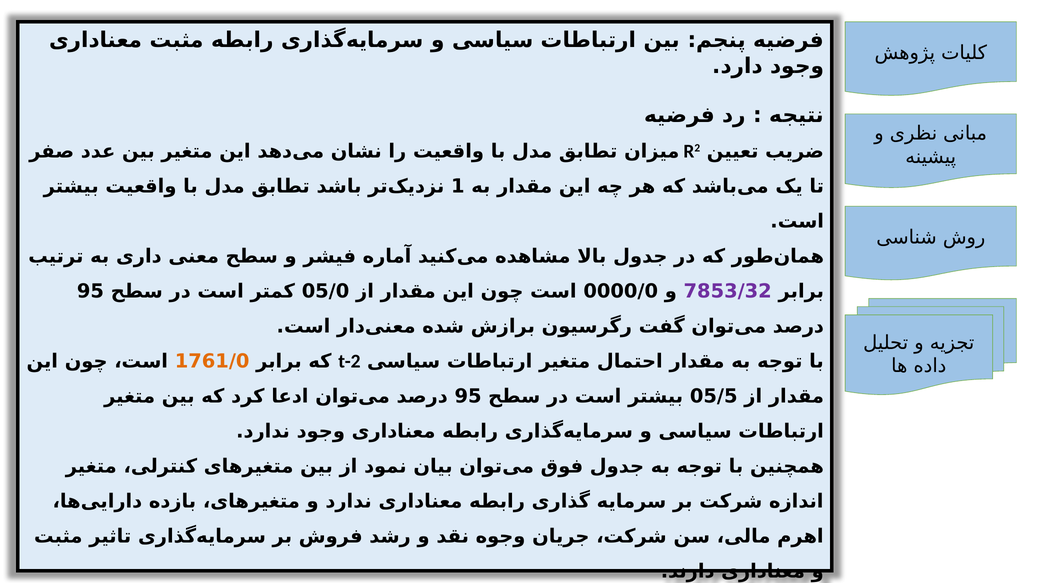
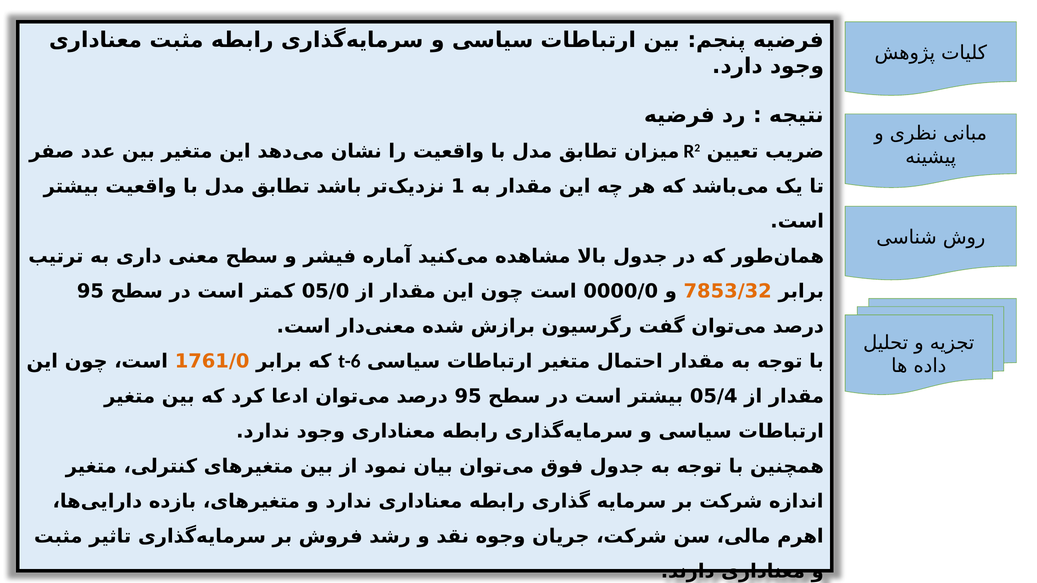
7853/32 colour: purple -> orange (728, 291)
t-2: t-2 -> t-6 (349, 361)
05/5: 05/5 -> 05/4 (714, 396)
